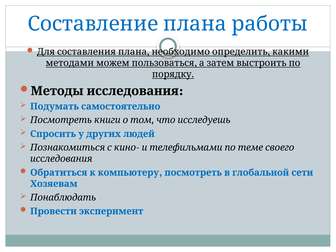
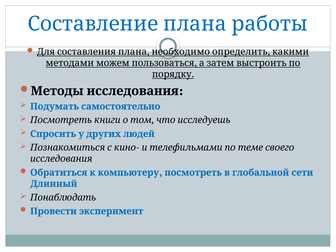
Хозяевам: Хозяевам -> Длинный (54, 184)
